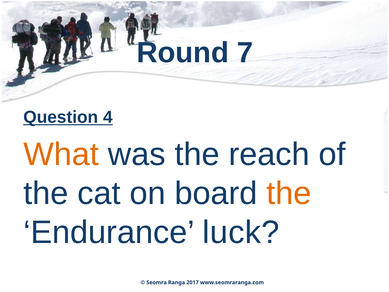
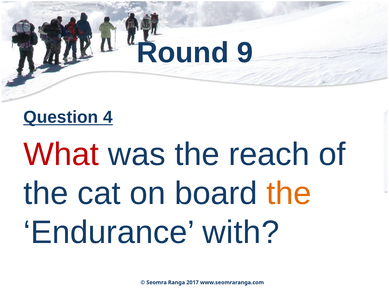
7: 7 -> 9 (245, 53)
What colour: orange -> red (61, 154)
luck: luck -> with (241, 232)
